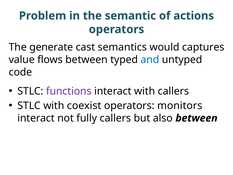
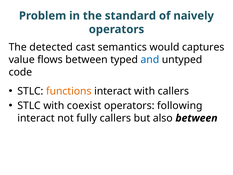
semantic: semantic -> standard (130, 16)
actions: actions -> naively (194, 16)
generate: generate -> detected (51, 47)
functions colour: purple -> orange (69, 91)
monitors: monitors -> following (180, 106)
